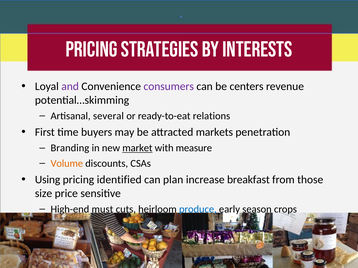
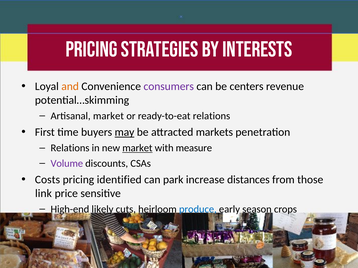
and colour: purple -> orange (70, 87)
Artisanal several: several -> market (108, 116)
may underline: none -> present (125, 132)
Branding: Branding -> Relations (70, 148)
Volume colour: orange -> purple (67, 164)
Using: Using -> Costs (47, 180)
plan: plan -> park (173, 180)
breakfast: breakfast -> distances (248, 180)
size: size -> link (43, 194)
must: must -> likely (102, 210)
